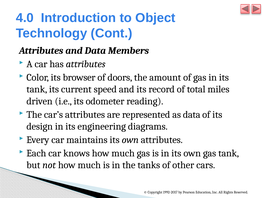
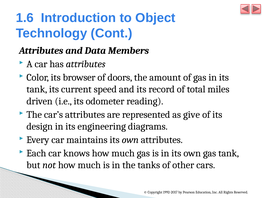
4.0: 4.0 -> 1.6 (25, 18)
as data: data -> give (192, 115)
